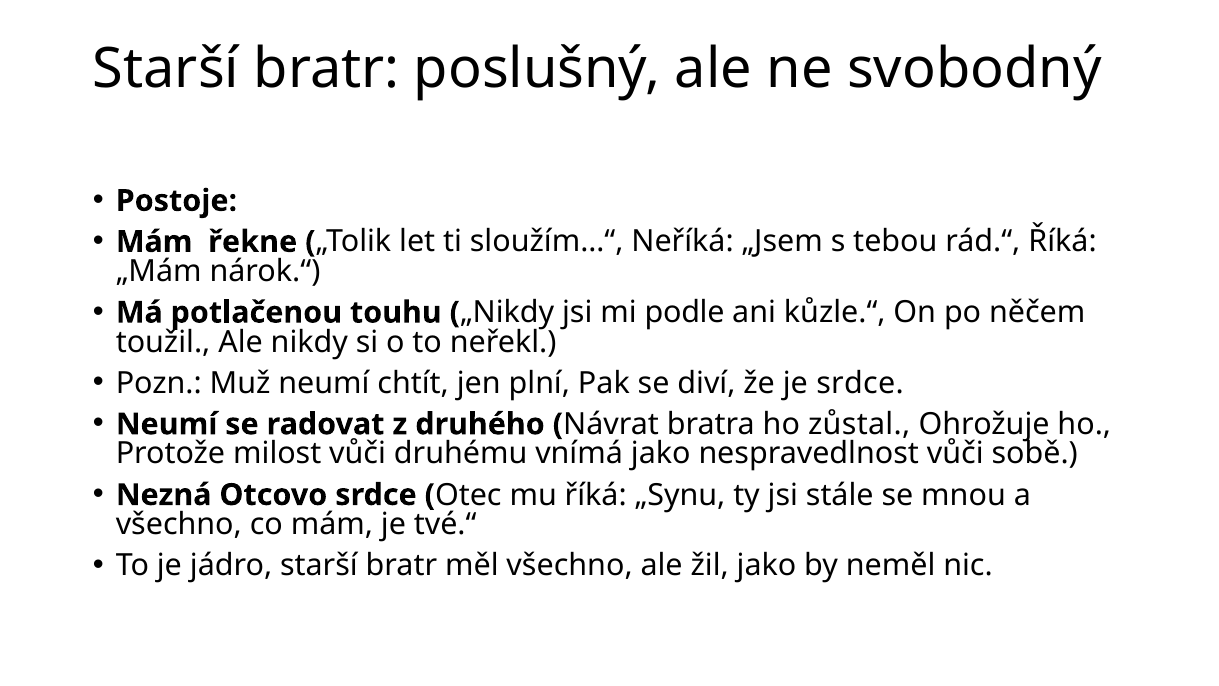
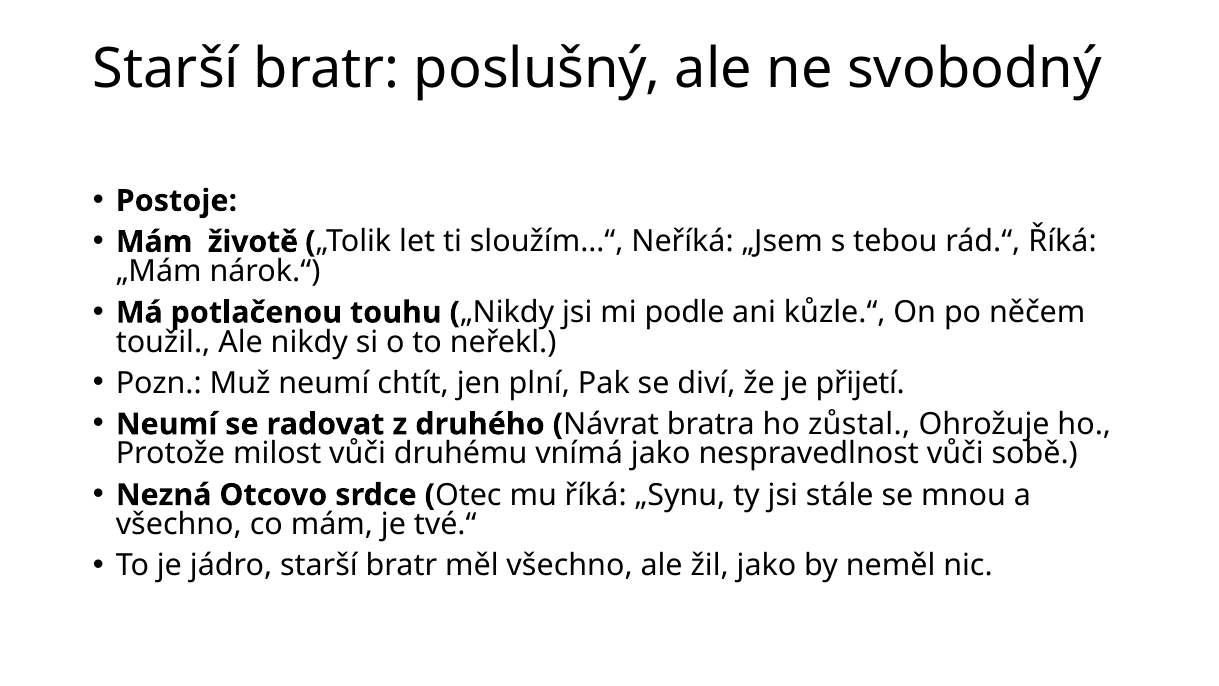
řekne: řekne -> životě (253, 242)
je srdce: srdce -> přijetí (860, 383)
